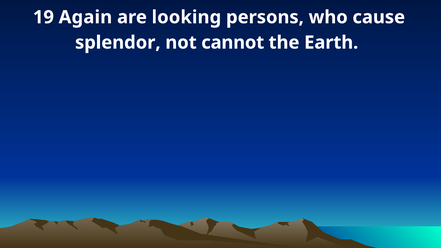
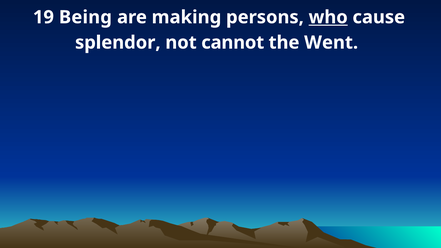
Again: Again -> Being (85, 17)
looking: looking -> making (186, 17)
who underline: none -> present (328, 17)
Earth: Earth -> Went (331, 43)
